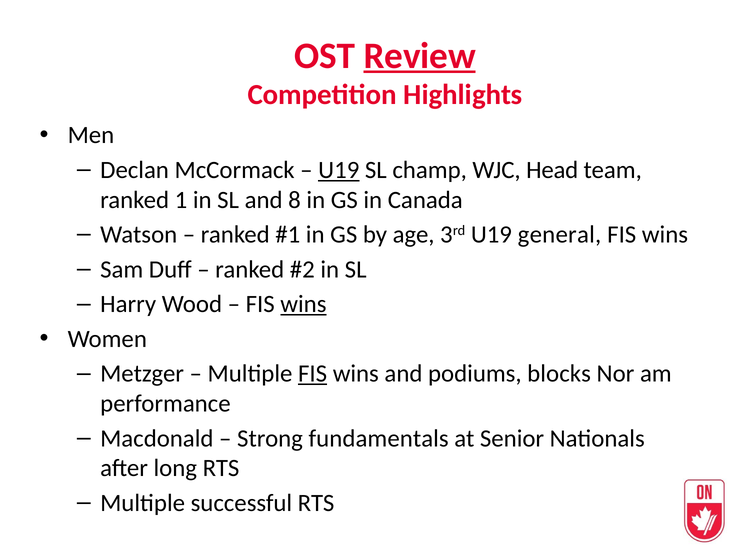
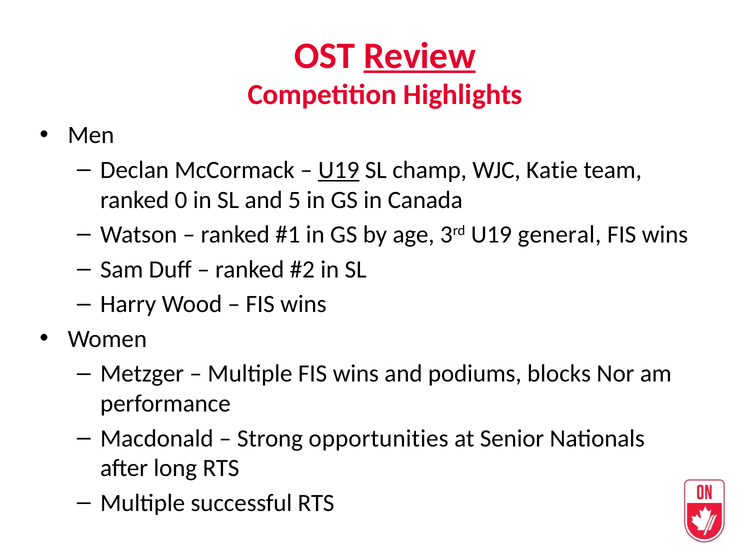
Head: Head -> Katie (552, 170)
1: 1 -> 0 (181, 200)
8: 8 -> 5 (294, 200)
wins underline: present -> none (303, 304)
FIS underline: present -> none (313, 374)
fundamentals: fundamentals -> opportunities (379, 438)
